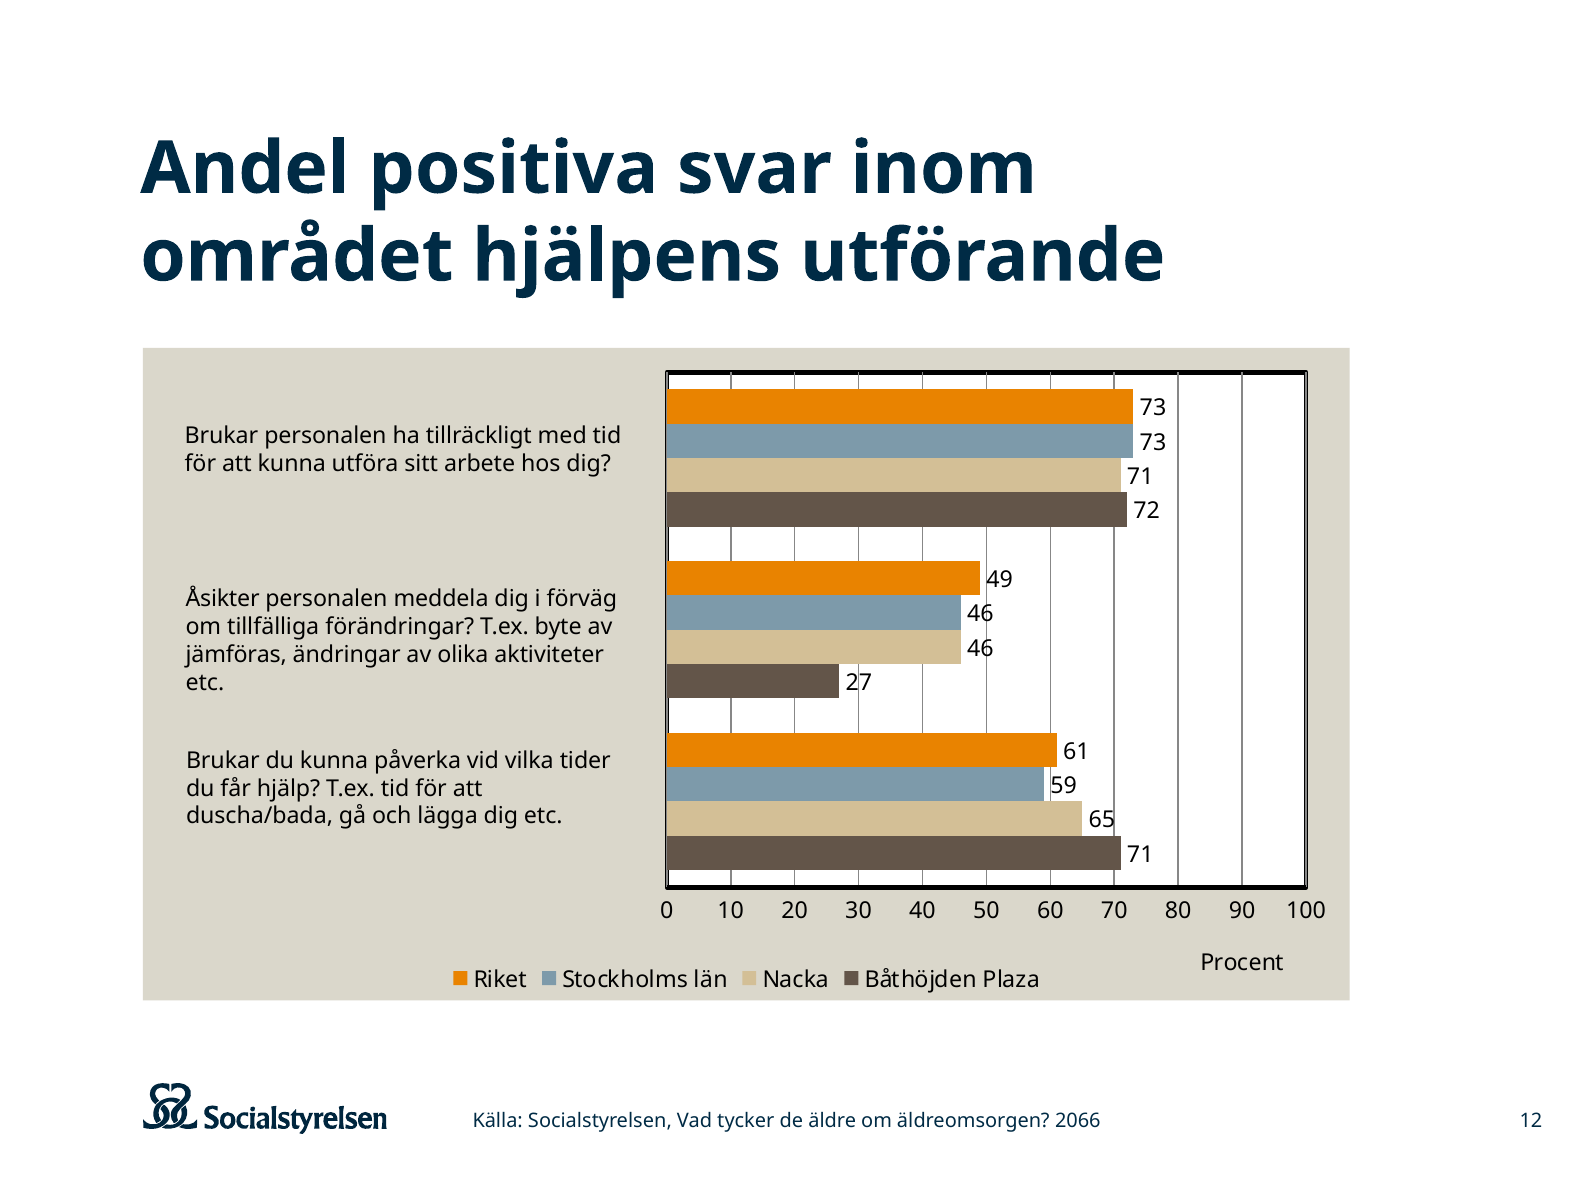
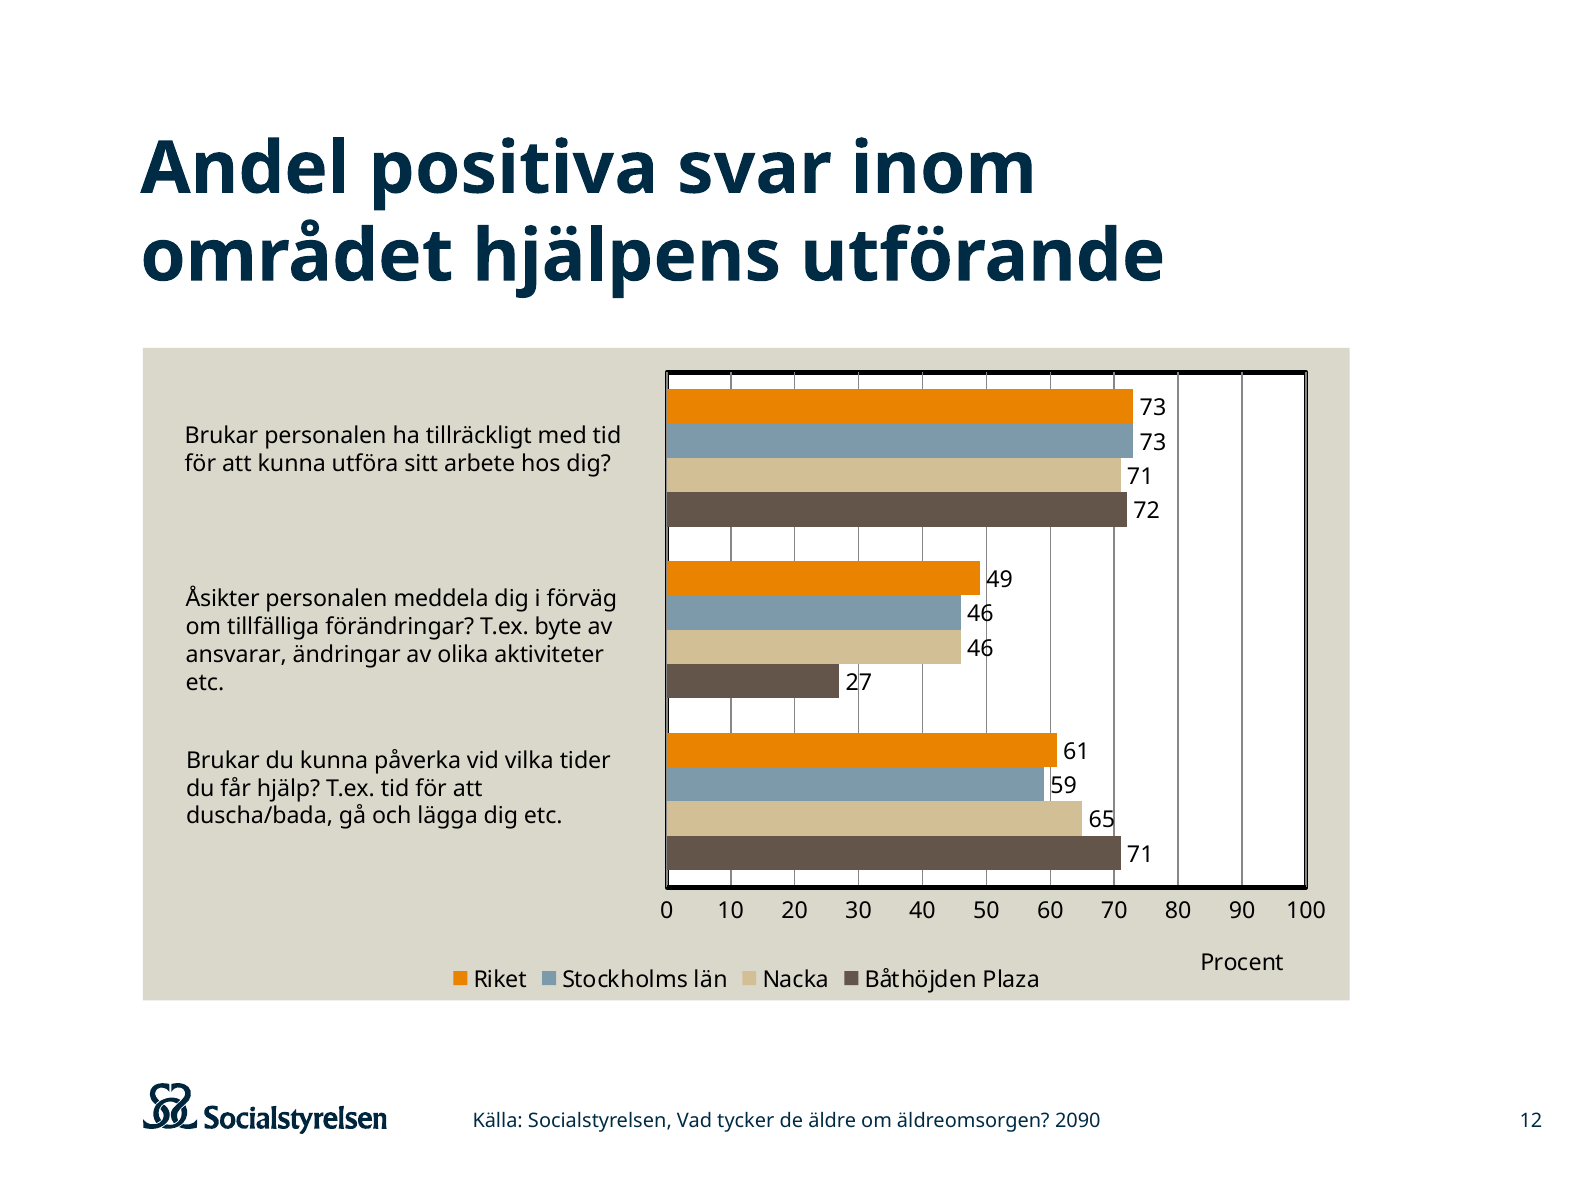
jämföras: jämföras -> ansvarar (236, 655)
2066: 2066 -> 2090 (1078, 1121)
